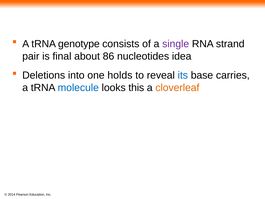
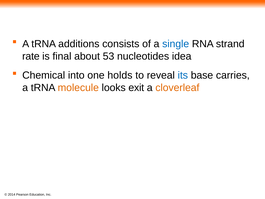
genotype: genotype -> additions (79, 44)
single colour: purple -> blue (176, 44)
pair: pair -> rate (31, 56)
86: 86 -> 53 (109, 56)
Deletions: Deletions -> Chemical (44, 75)
molecule colour: blue -> orange (78, 88)
this: this -> exit (136, 88)
